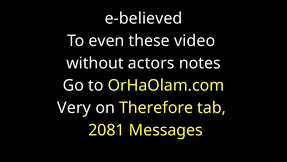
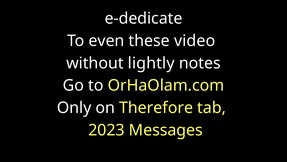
e-believed: e-believed -> e-dedicate (144, 18)
actors: actors -> lightly (151, 63)
Very: Very -> Only (74, 108)
2081: 2081 -> 2023 (106, 130)
